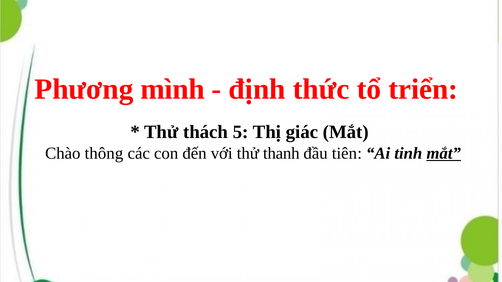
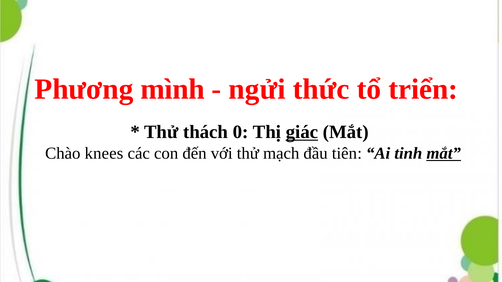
định: định -> ngửi (257, 89)
5: 5 -> 0 (241, 132)
giác underline: none -> present (302, 132)
thông: thông -> knees (104, 153)
thanh: thanh -> mạch (281, 153)
